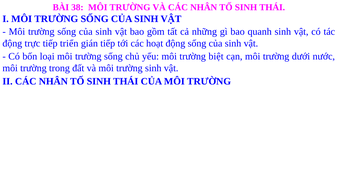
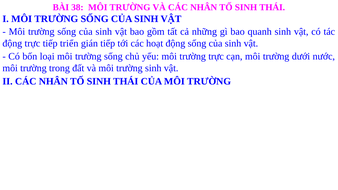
trường biệt: biệt -> trực (216, 56)
